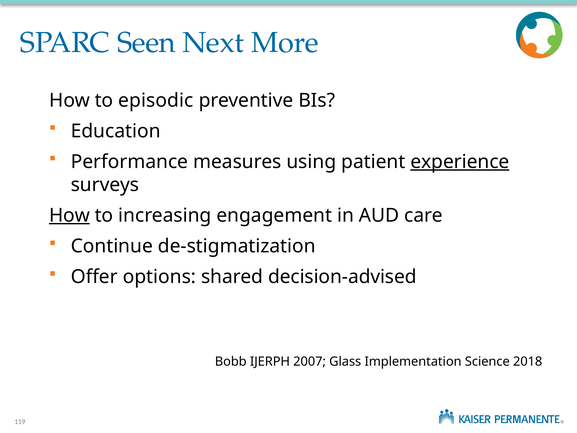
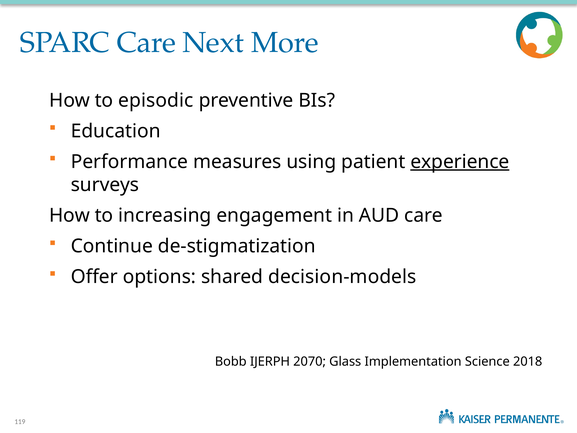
SPARC Seen: Seen -> Care (146, 42)
How underline: present -> none (70, 215)
decision-advised: decision-advised -> decision-models (342, 277)
2007: 2007 -> 2070 (310, 361)
